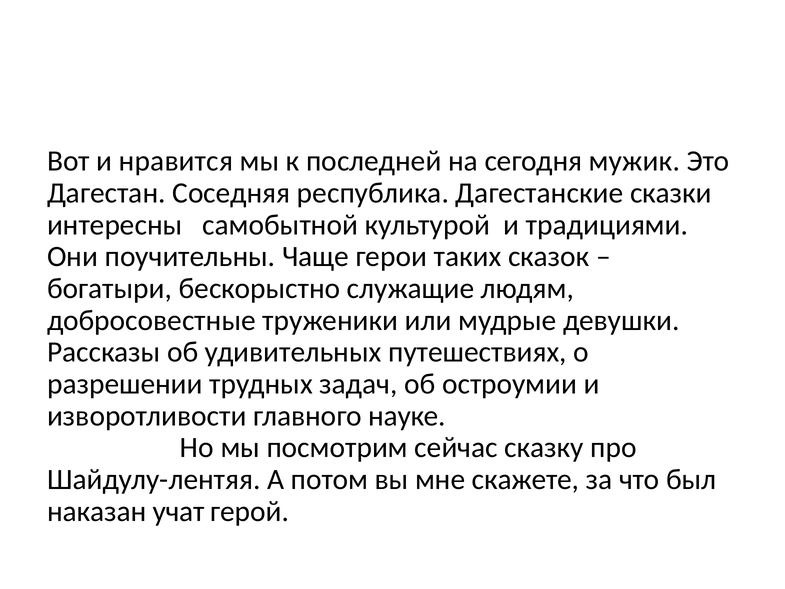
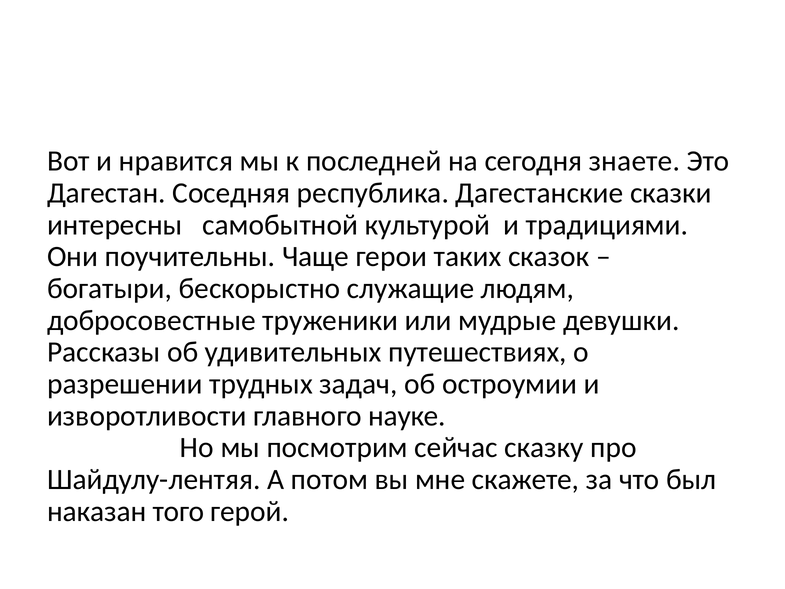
мужик: мужик -> знаете (635, 161)
учат: учат -> того (179, 511)
